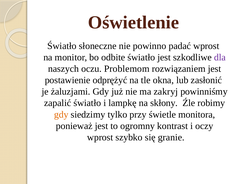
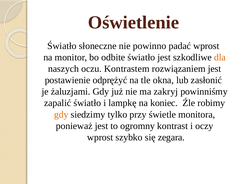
dla colour: purple -> orange (220, 57)
Problemom: Problemom -> Kontrastem (127, 69)
skłony: skłony -> koniec (164, 103)
granie: granie -> zegara (171, 138)
